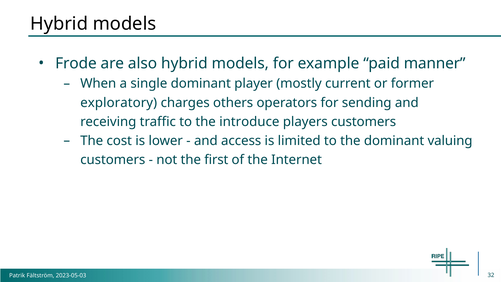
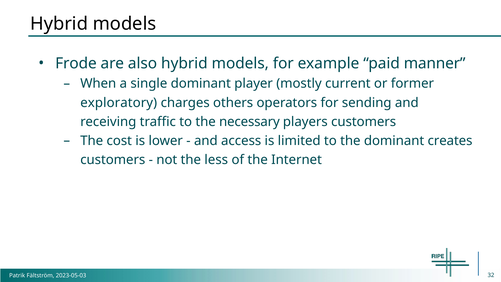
introduce: introduce -> necessary (249, 122)
valuing: valuing -> creates (450, 141)
first: first -> less (216, 160)
